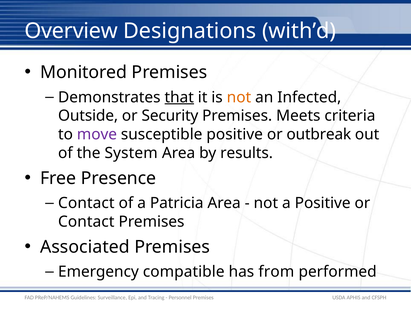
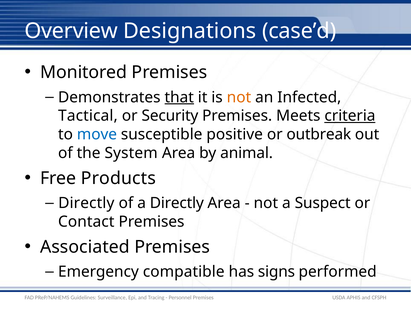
with’d: with’d -> case’d (299, 31)
Outside: Outside -> Tactical (88, 116)
criteria underline: none -> present (350, 116)
move colour: purple -> blue (97, 134)
results: results -> animal (247, 153)
Presence: Presence -> Products (118, 178)
Contact: Contact -> Directly (86, 203)
a Patricia: Patricia -> Directly (177, 203)
a Positive: Positive -> Suspect (323, 203)
from: from -> signs (276, 271)
